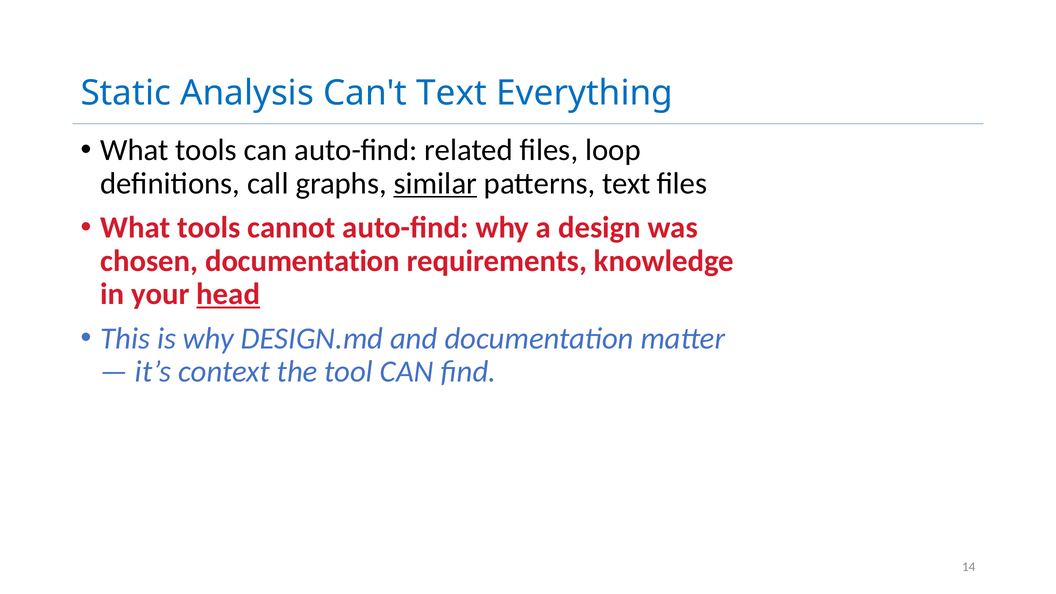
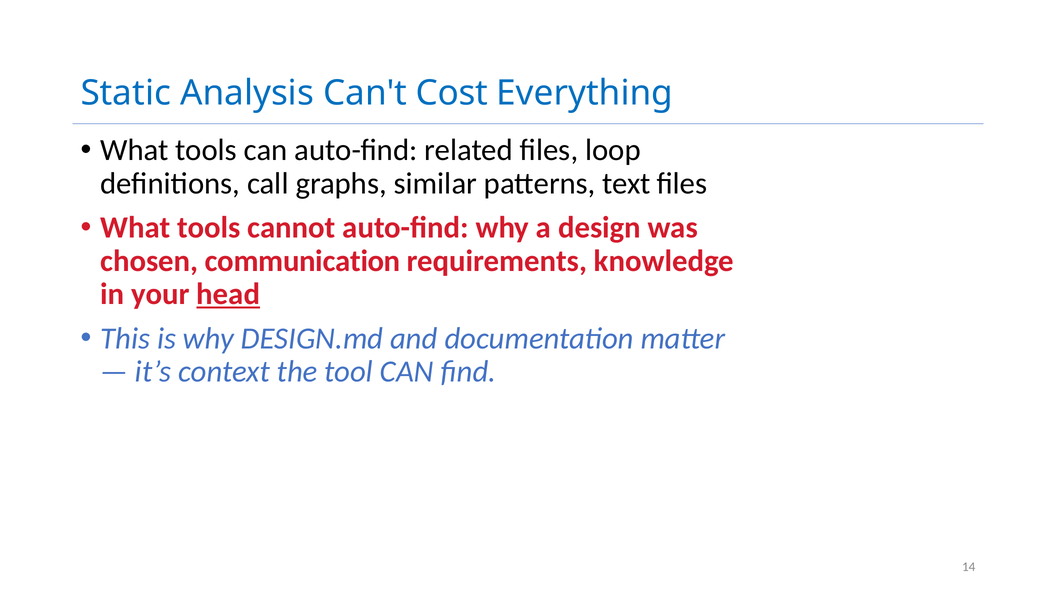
Can't Text: Text -> Cost (452, 93)
similar underline: present -> none (435, 183)
chosen documentation: documentation -> communication (303, 261)
